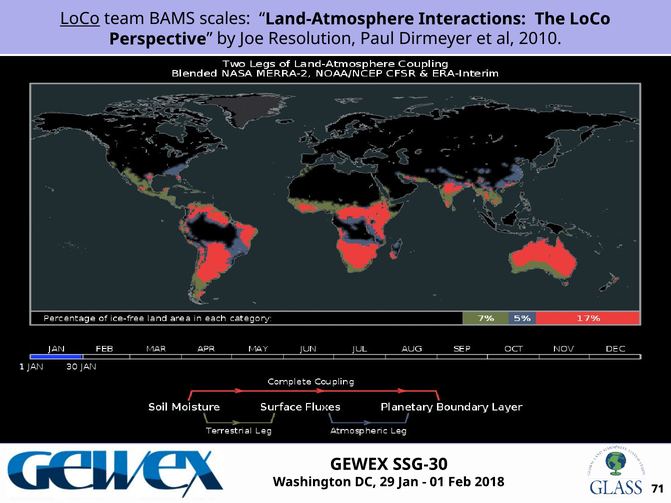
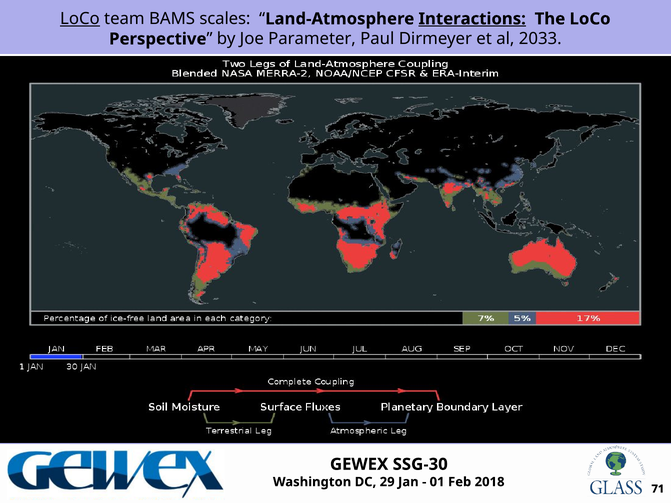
Interactions underline: none -> present (472, 19)
Resolution: Resolution -> Parameter (312, 39)
2010: 2010 -> 2033 (540, 39)
